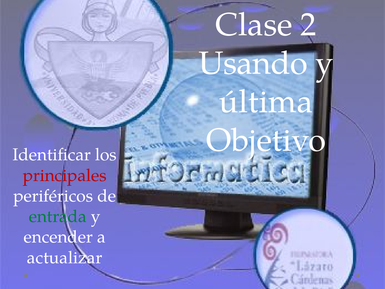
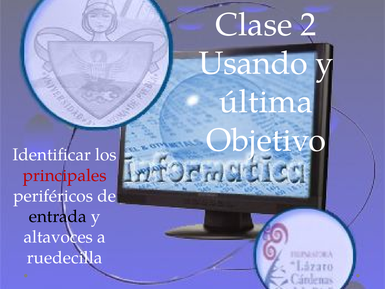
entrada colour: green -> black (58, 216)
encender: encender -> altavoces (58, 237)
actualizar: actualizar -> ruedecilla (65, 257)
